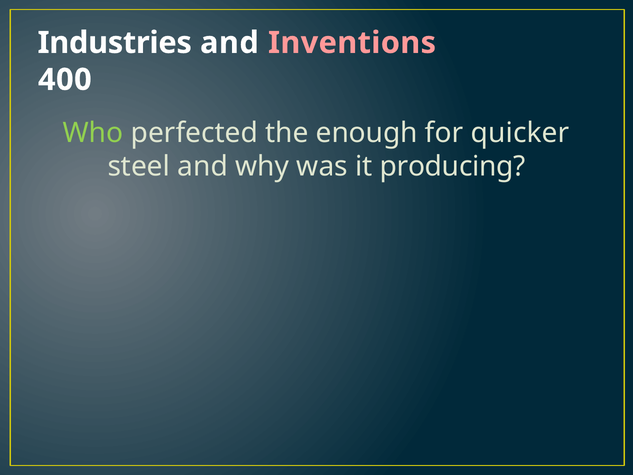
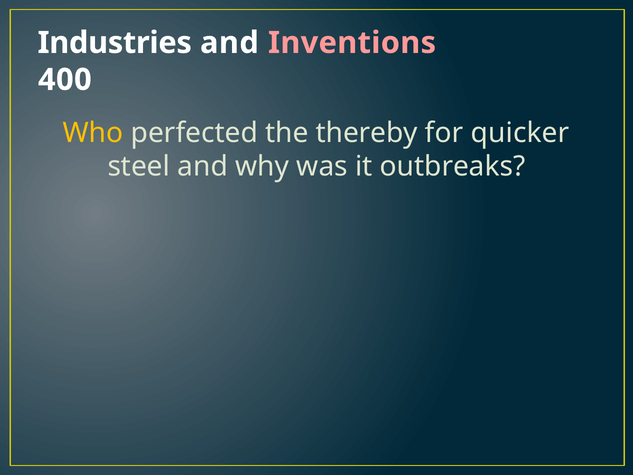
Who colour: light green -> yellow (93, 133)
enough: enough -> thereby (367, 133)
producing: producing -> outbreaks (453, 167)
